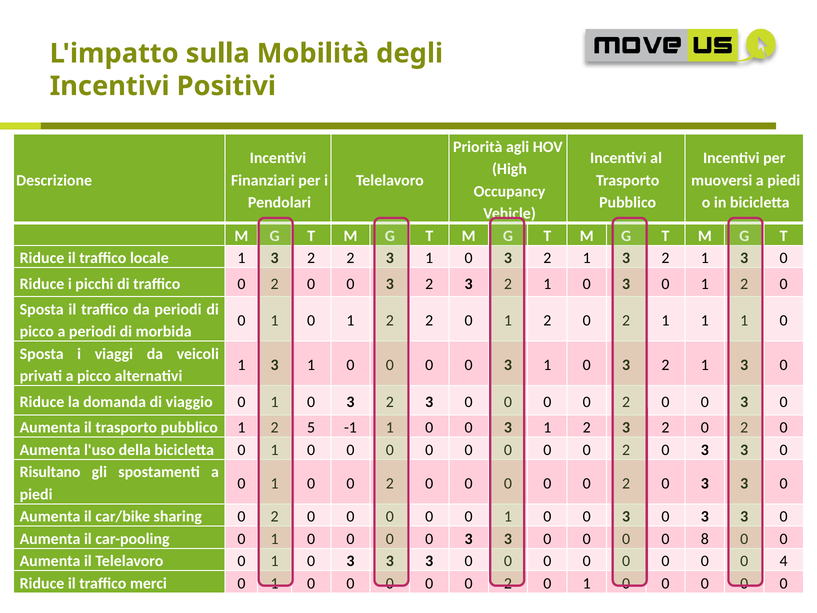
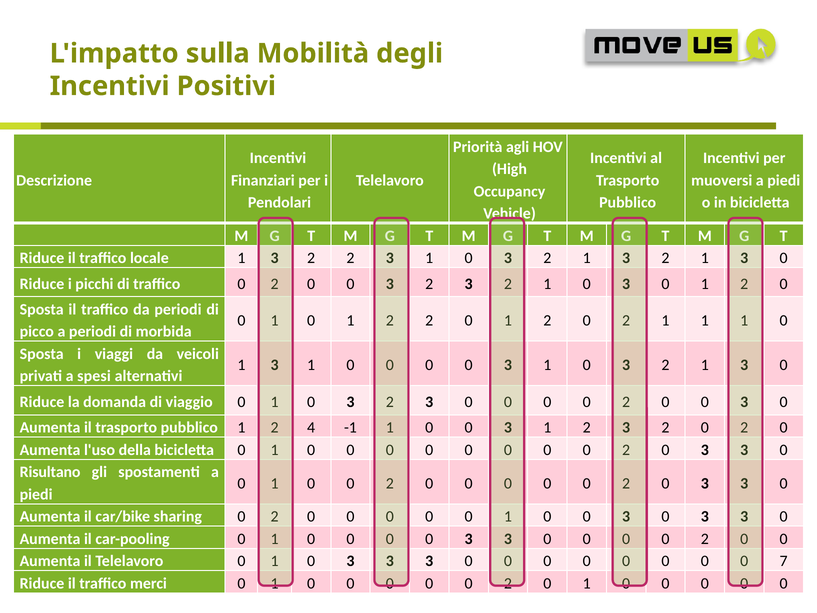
a picco: picco -> spesi (94, 376)
5: 5 -> 4 (311, 427)
8: 8 -> 2 (705, 539)
4: 4 -> 7 (784, 561)
